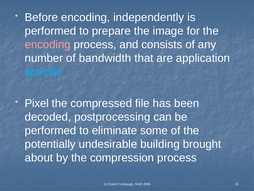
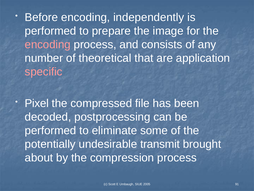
bandwidth: bandwidth -> theoretical (105, 58)
specific colour: light blue -> pink (44, 72)
building: building -> transmit (160, 144)
